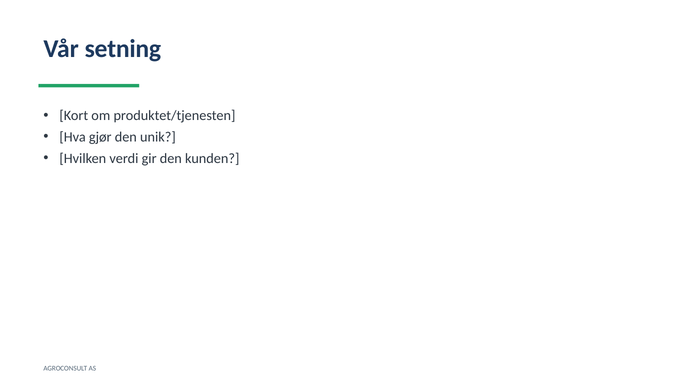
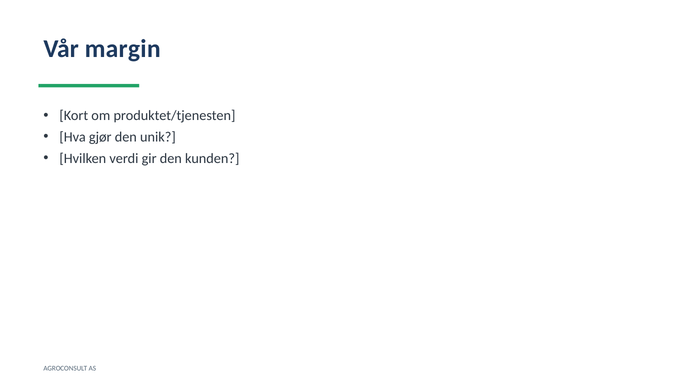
setning: setning -> margin (123, 49)
